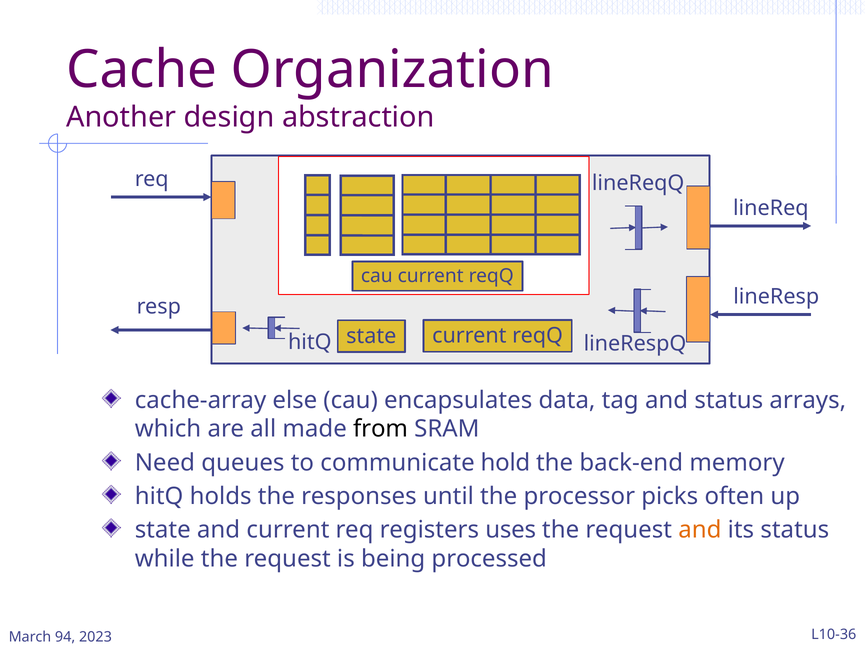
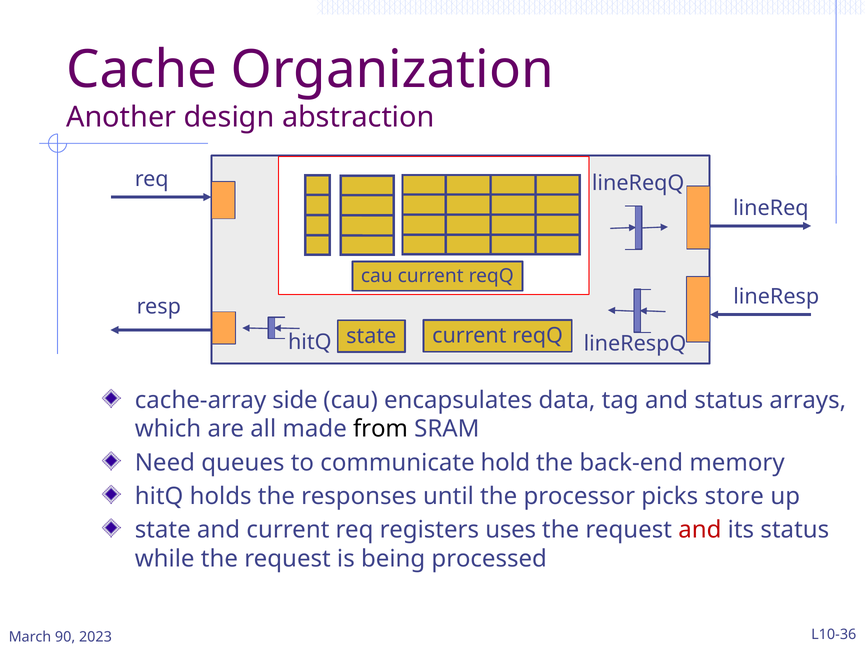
else: else -> side (295, 400)
often: often -> store (734, 496)
and colour: orange -> red (700, 530)
94: 94 -> 90 (65, 637)
